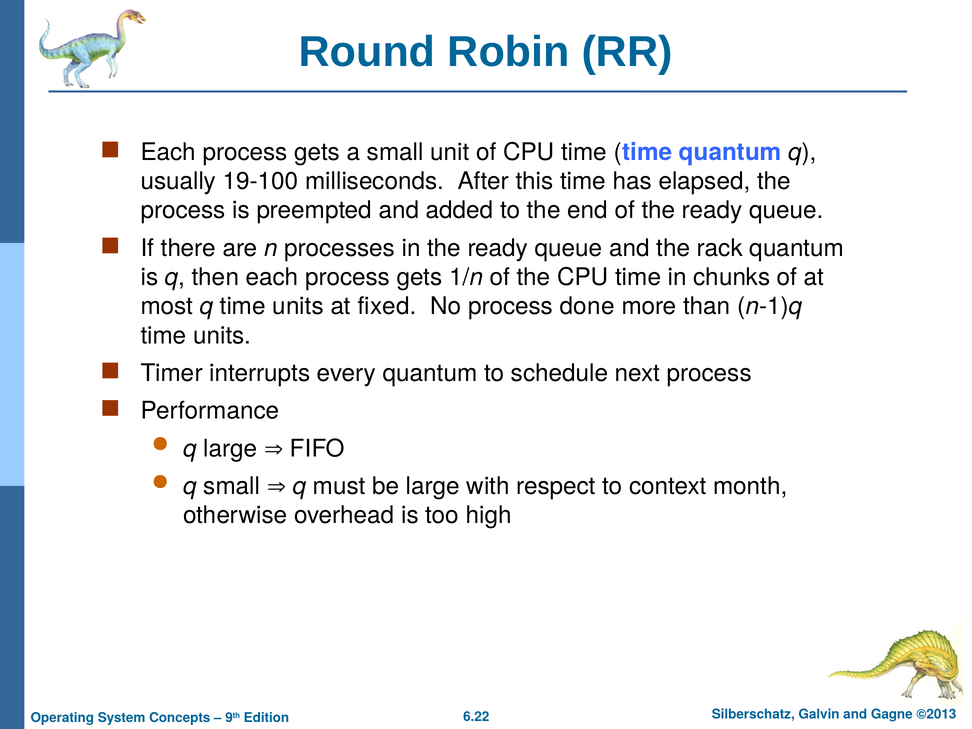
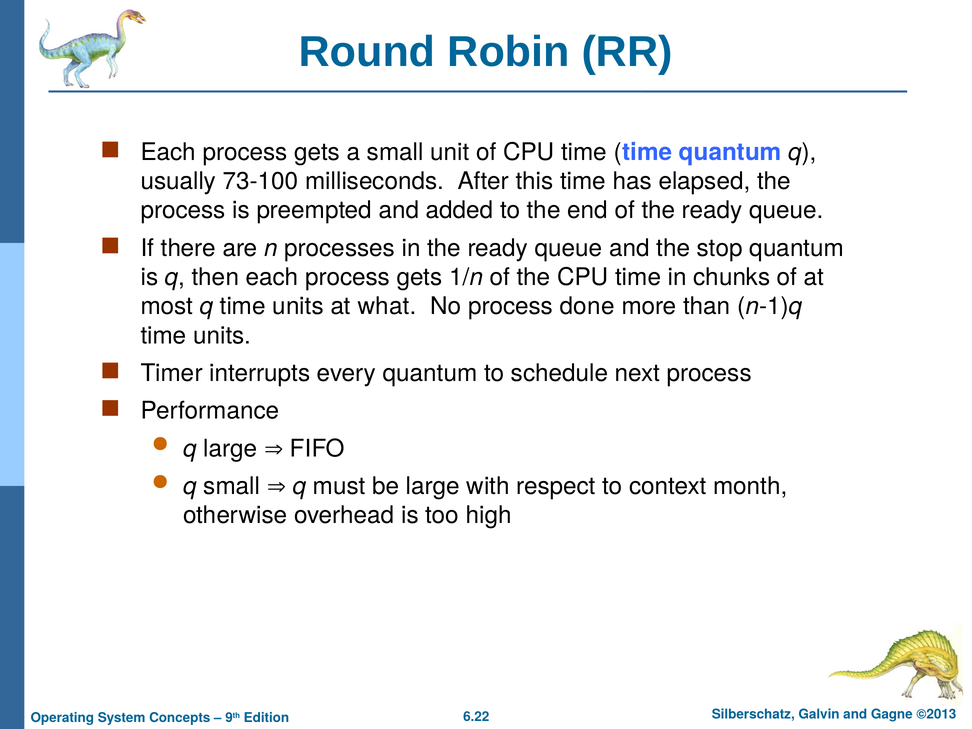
19-100: 19-100 -> 73-100 (261, 181)
rack: rack -> stop (720, 248)
fixed: fixed -> what (387, 306)
